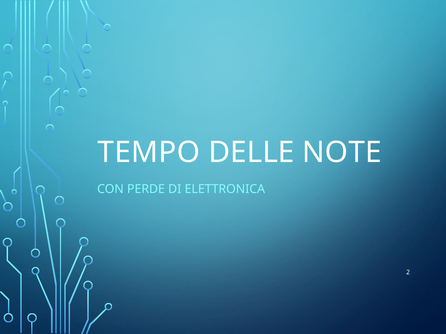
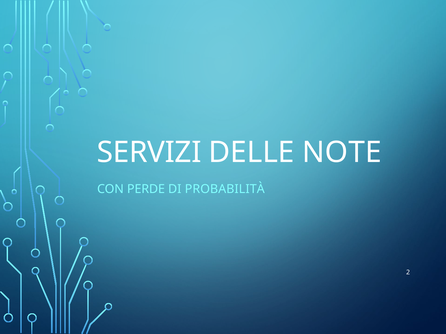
TEMPO: TEMPO -> SERVIZI (149, 153)
ELETTRONICA: ELETTRONICA -> PROBABILITÀ (225, 189)
